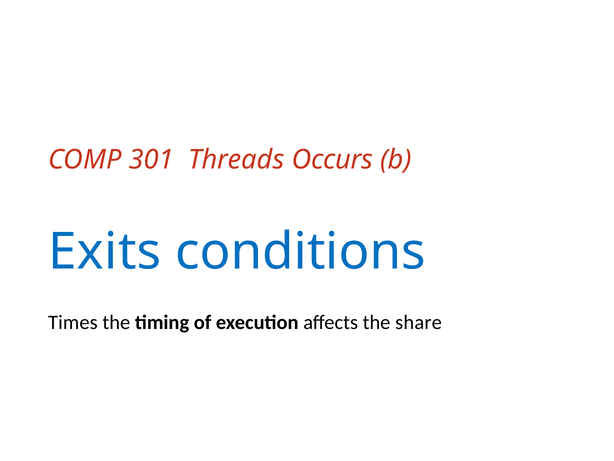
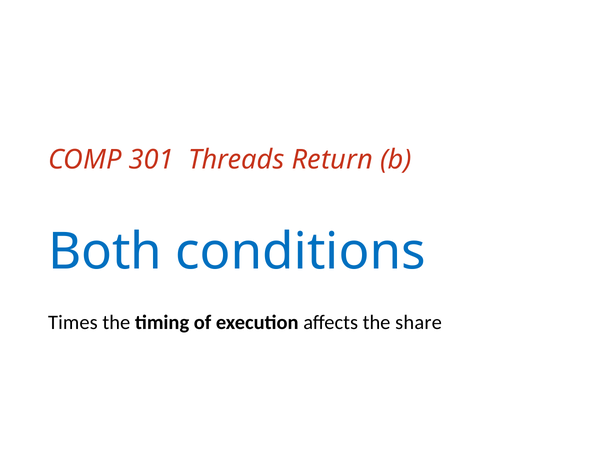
Occurs: Occurs -> Return (332, 160)
Exits: Exits -> Both (105, 252)
